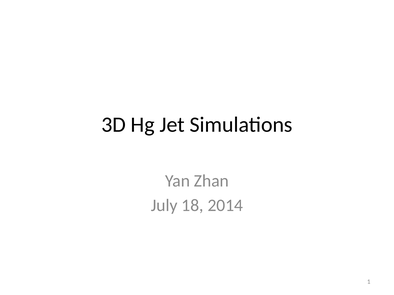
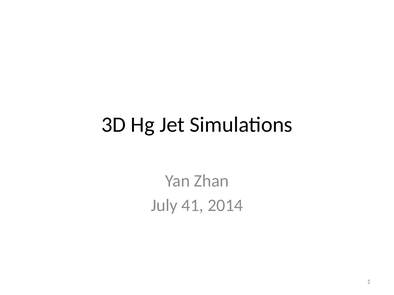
18: 18 -> 41 (193, 206)
